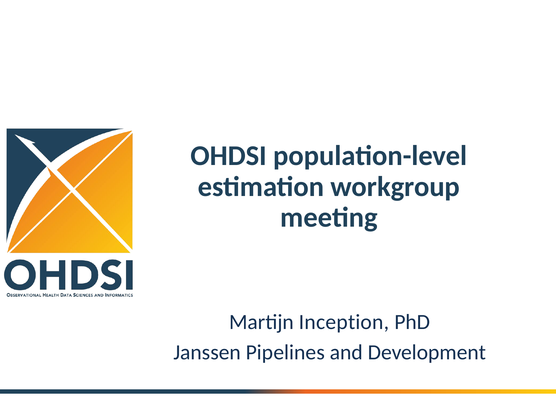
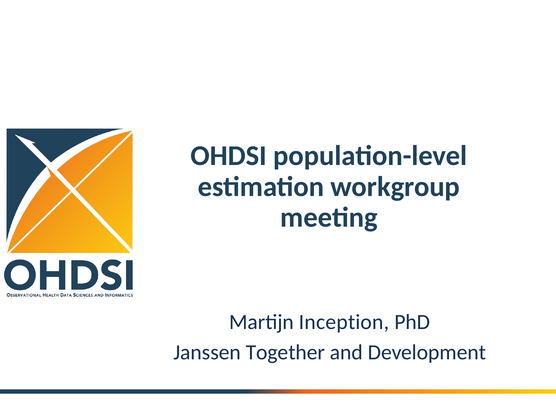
Pipelines: Pipelines -> Together (285, 352)
